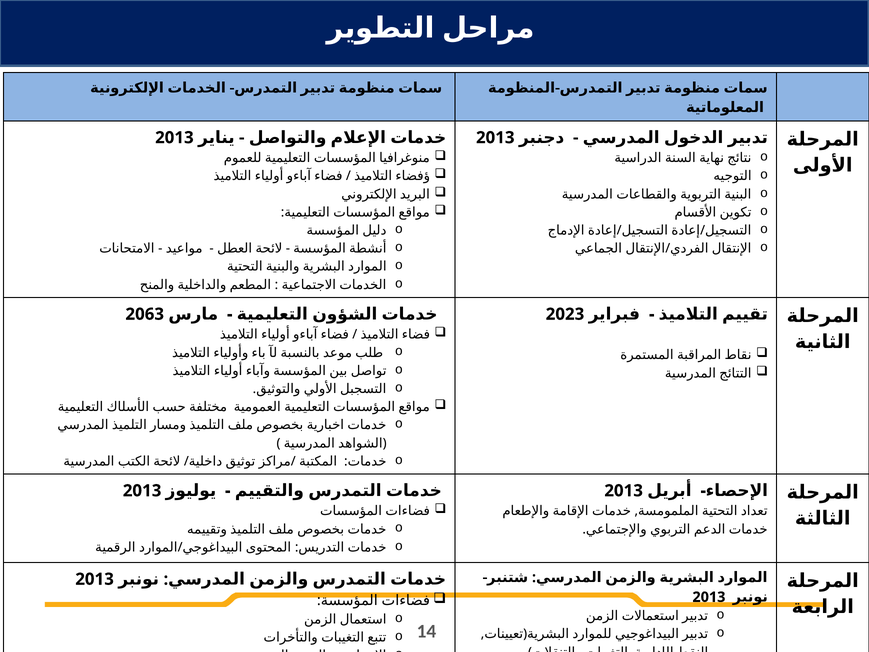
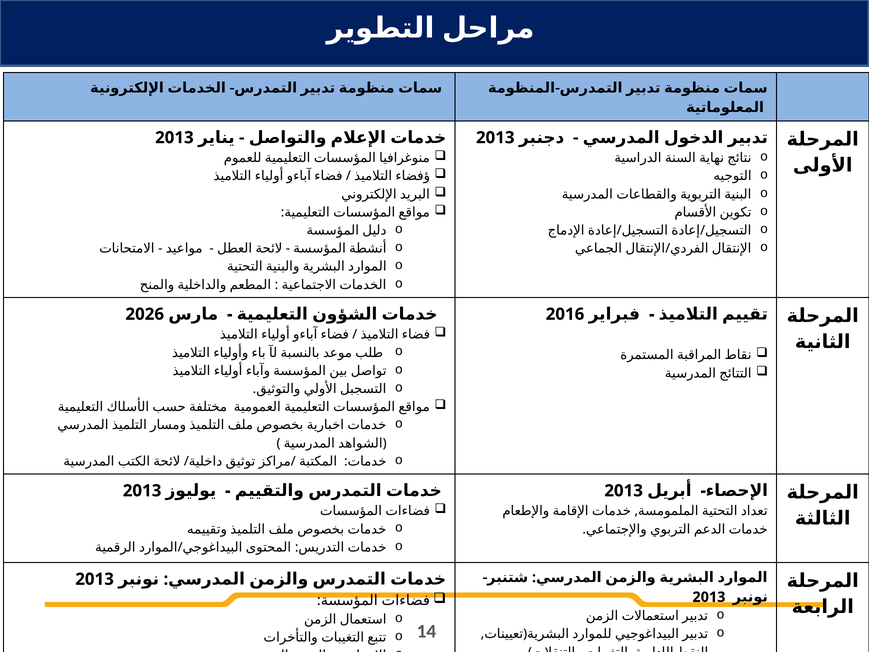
2063: 2063 -> 2026 (145, 314)
2023: 2023 -> 2016 (565, 314)
